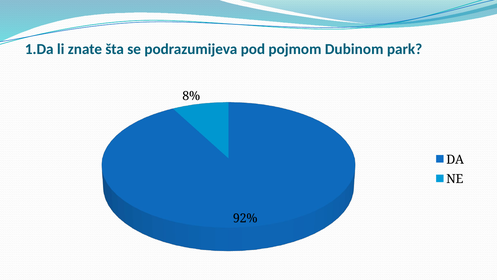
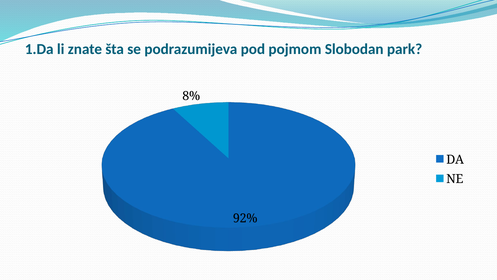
Dubinom: Dubinom -> Slobodan (354, 49)
